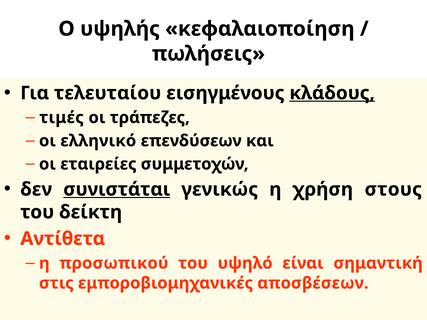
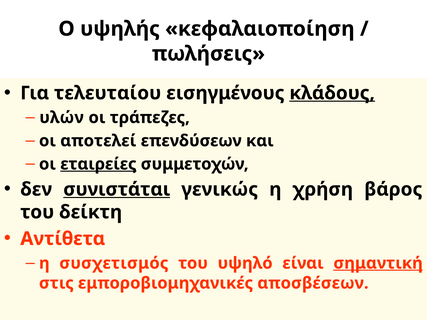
τιμές: τιμές -> υλών (62, 118)
ελληνικό: ελληνικό -> αποτελεί (98, 141)
εταιρείες underline: none -> present (98, 164)
στους: στους -> βάρος (393, 190)
προσωπικού: προσωπικού -> συσχετισμός (114, 263)
σημαντική underline: none -> present (378, 263)
